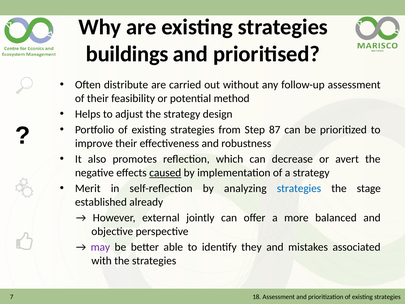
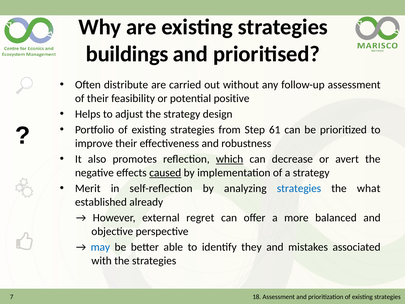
method: method -> positive (232, 98)
87: 87 -> 61 (275, 130)
which underline: none -> present (230, 159)
stage: stage -> what (369, 188)
jointly: jointly -> regret (200, 218)
may colour: purple -> blue (100, 247)
